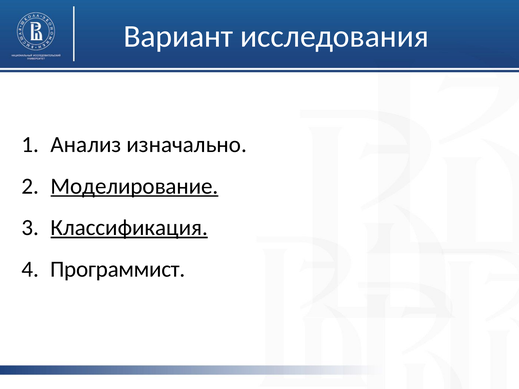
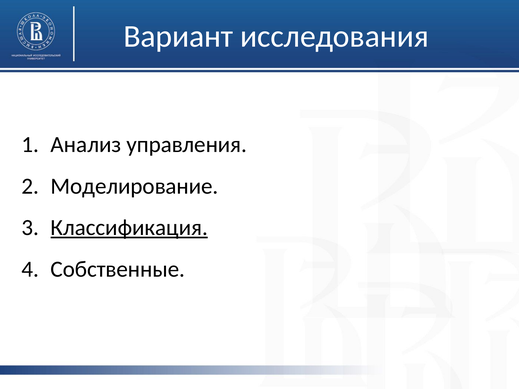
изначально: изначально -> управления (187, 145)
Моделирование underline: present -> none (135, 186)
Программист: Программист -> Собственные (118, 269)
